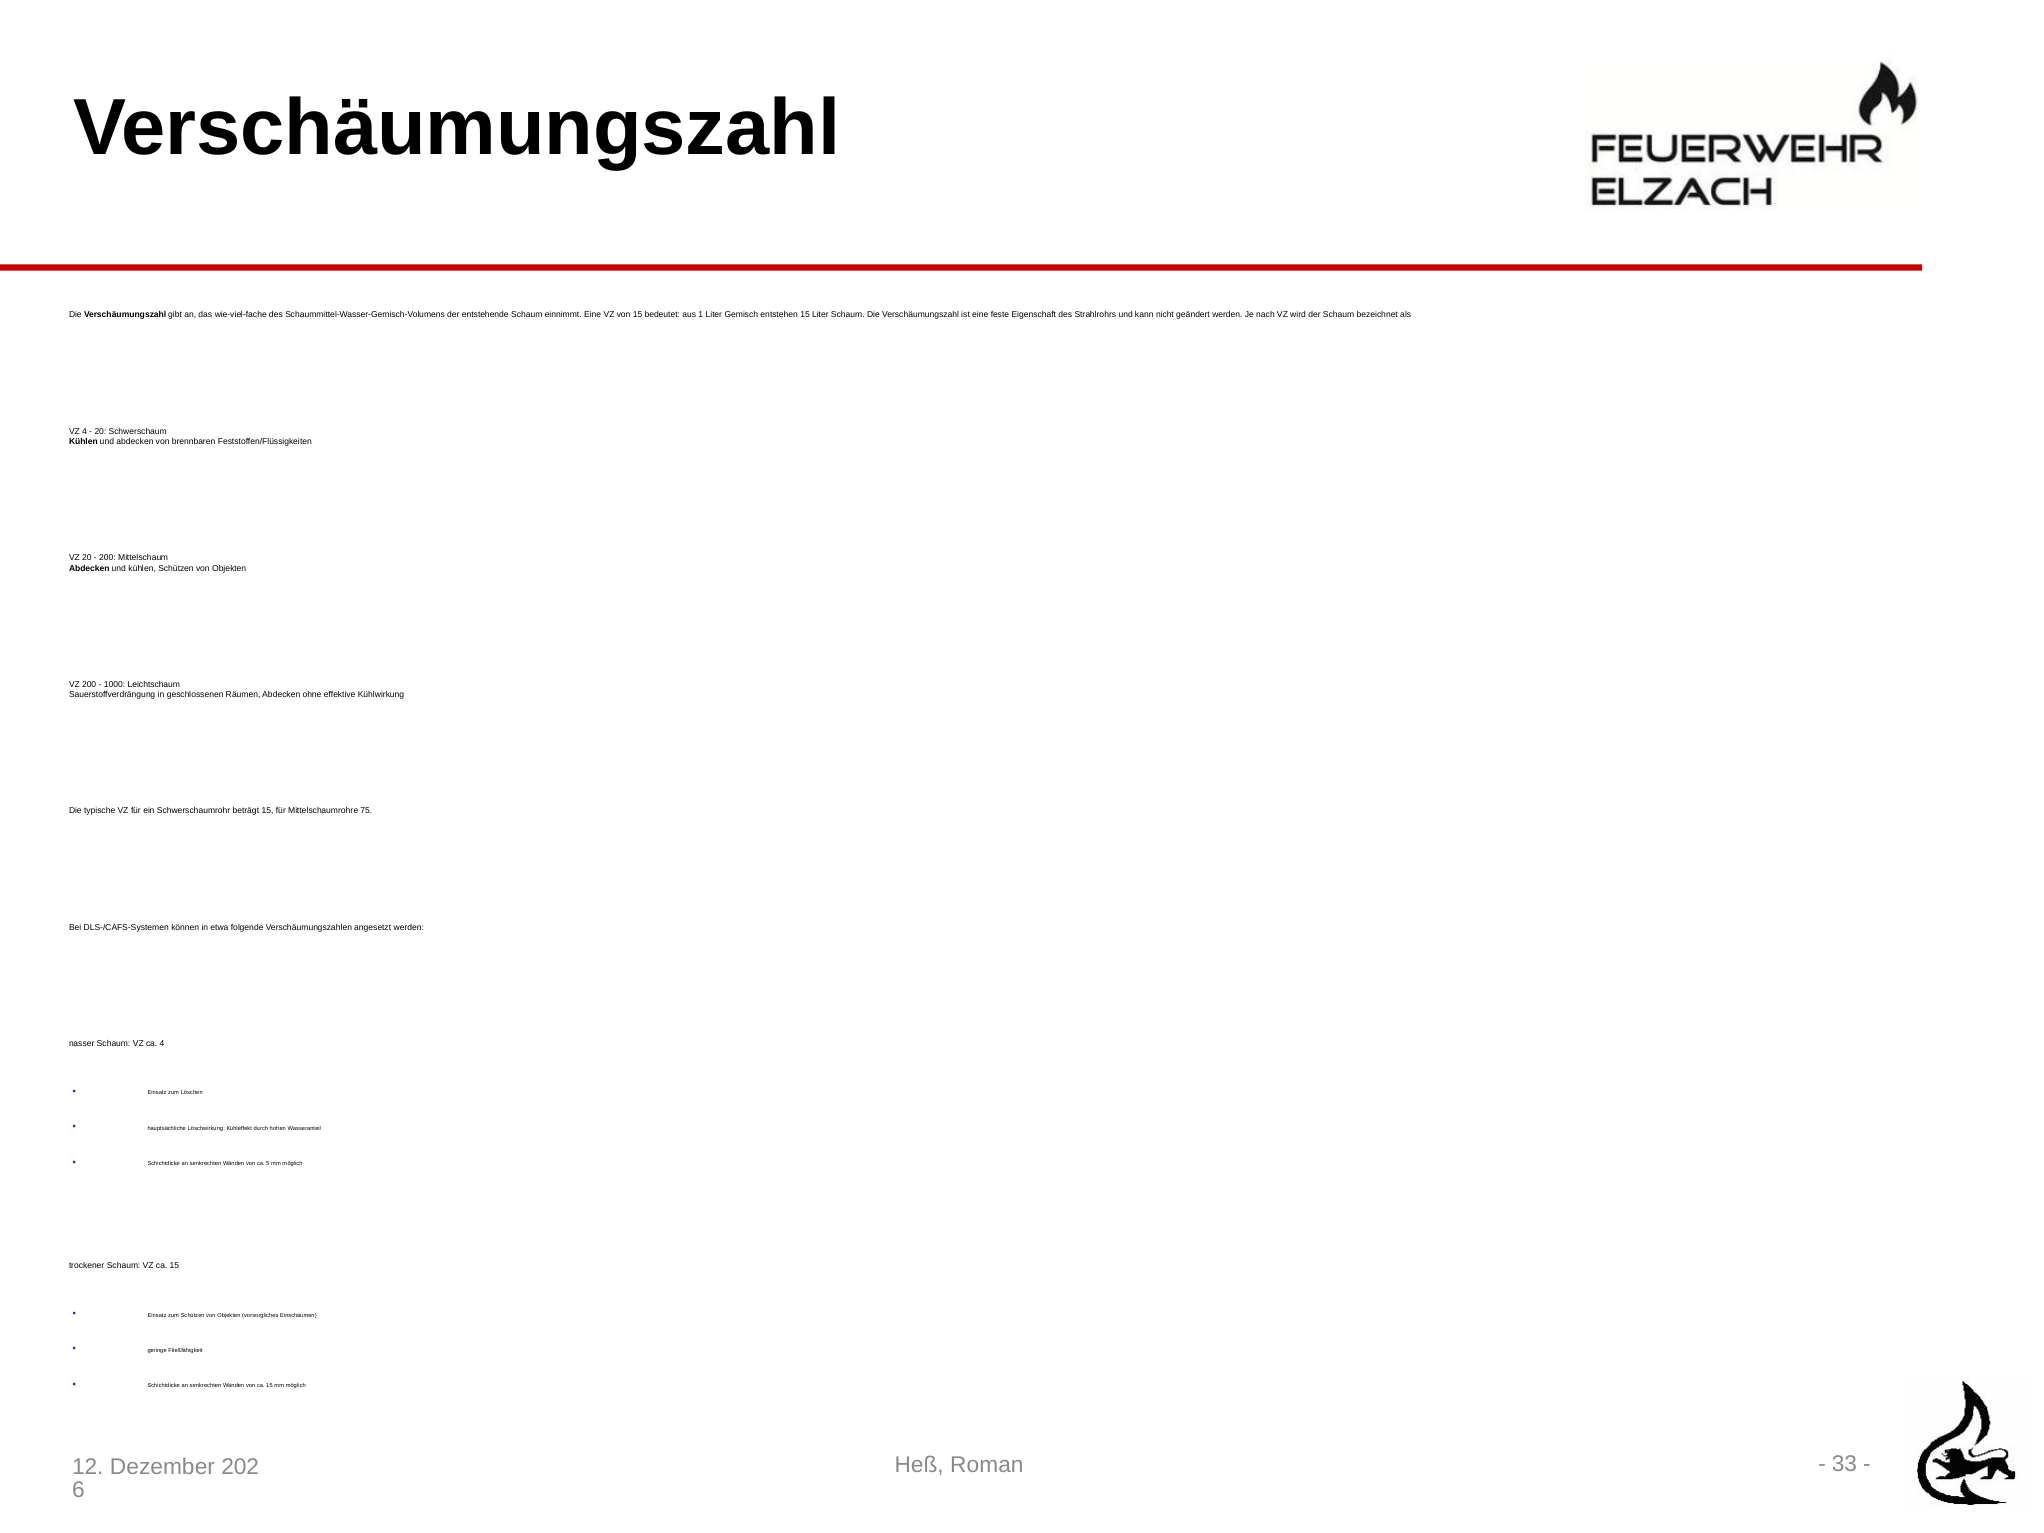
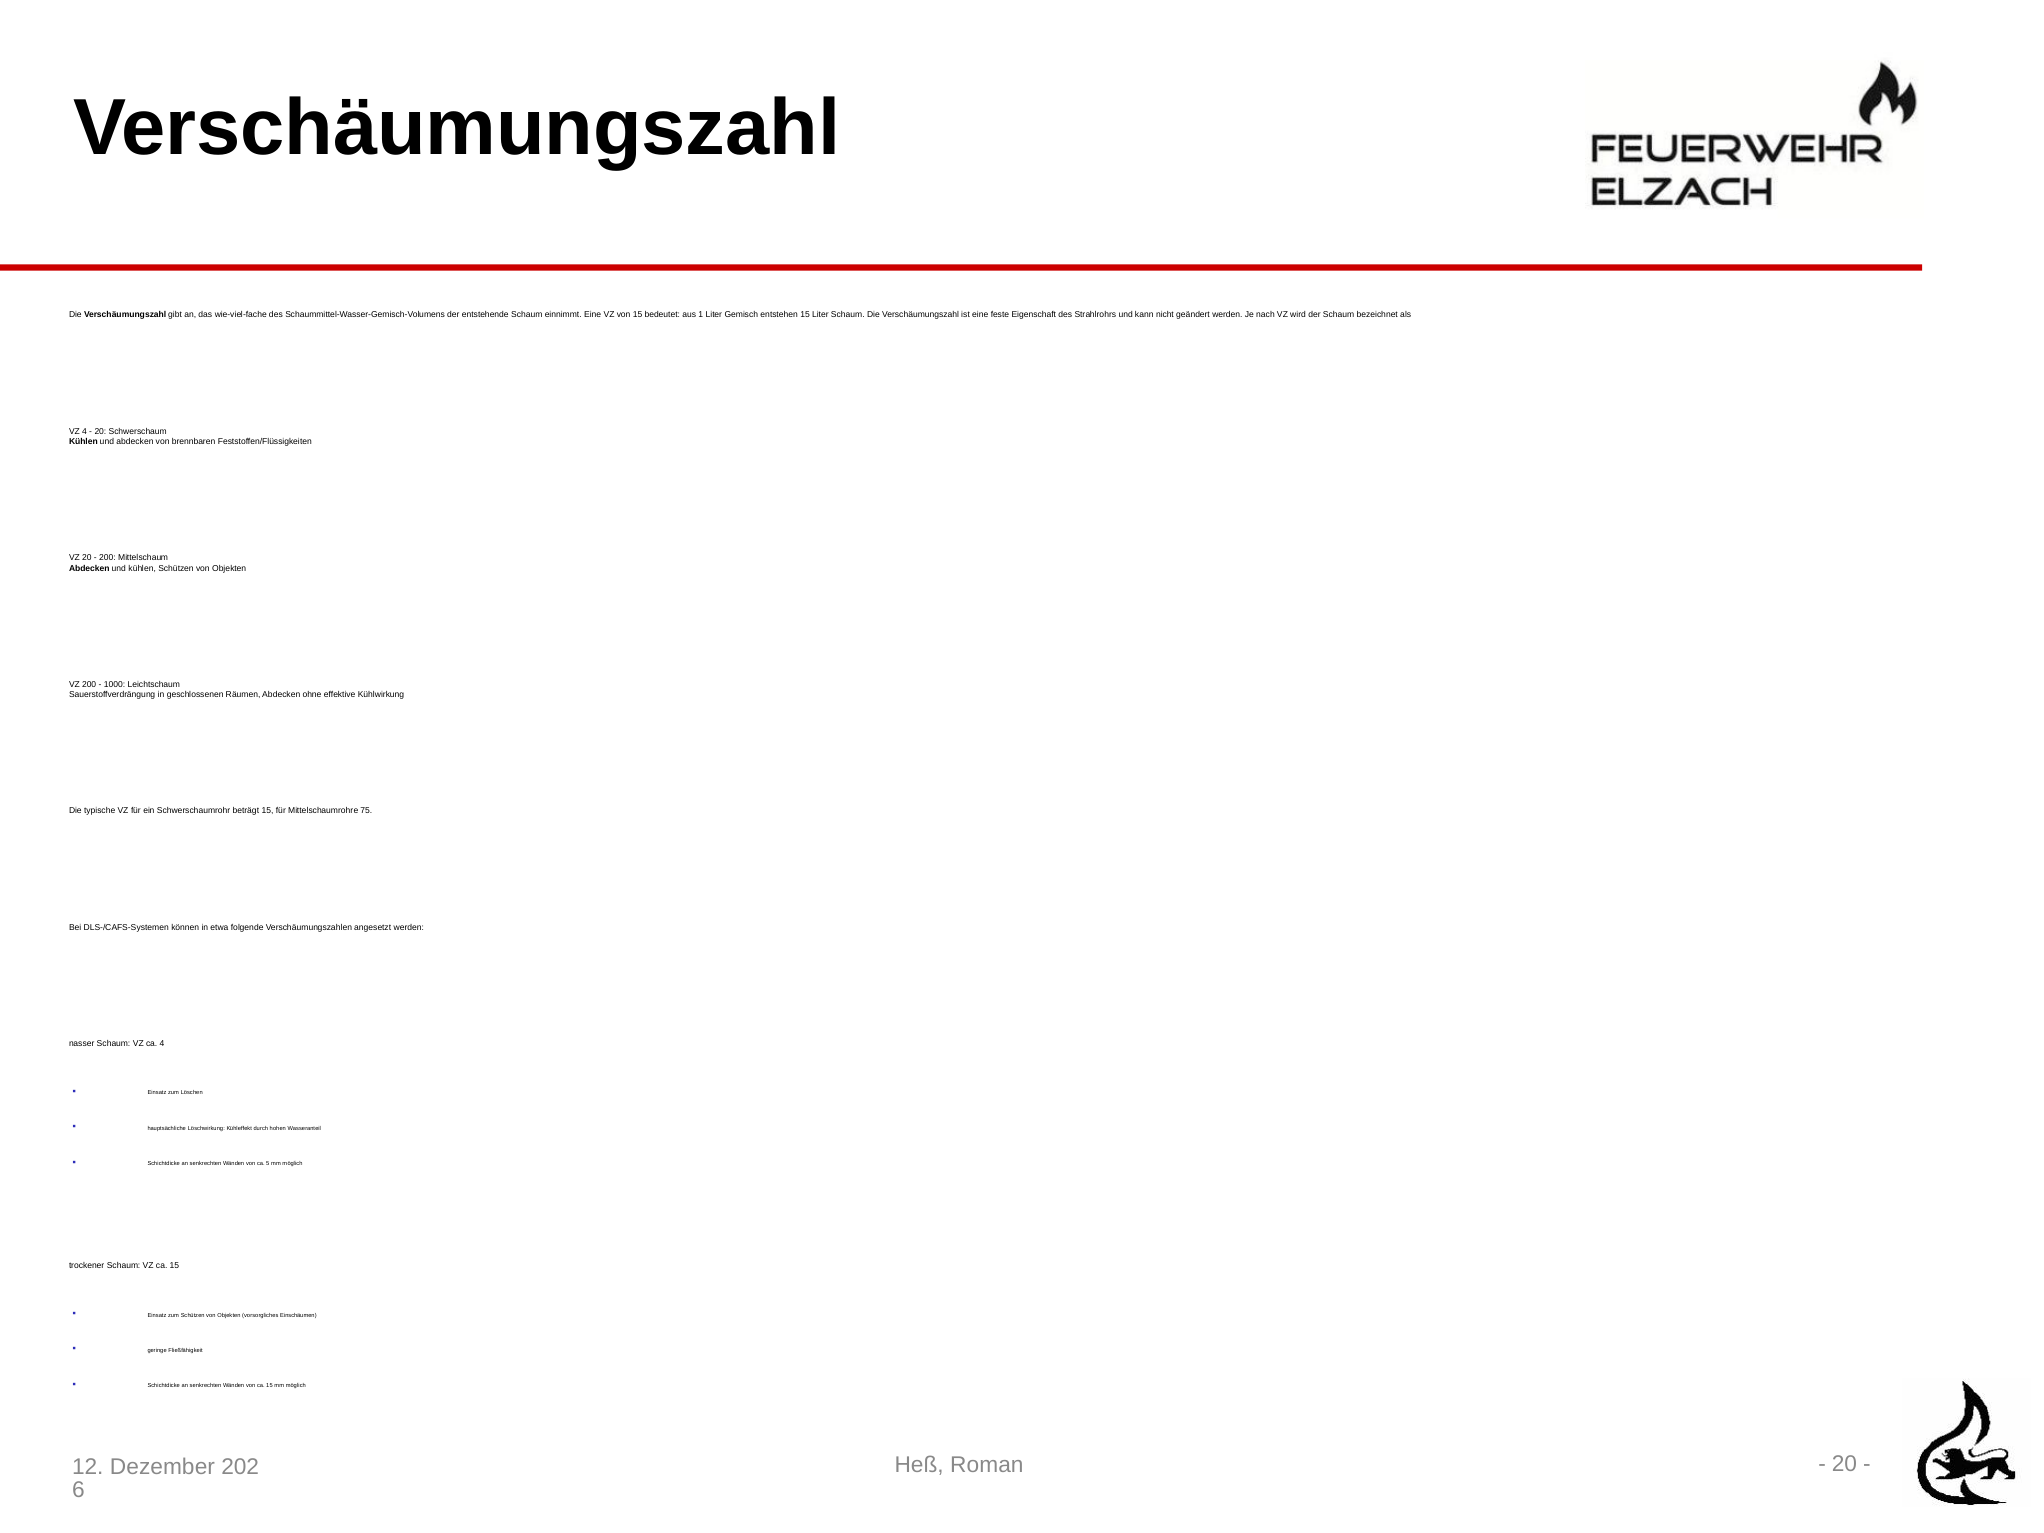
33: 33 -> 20 (1844, 1464)
